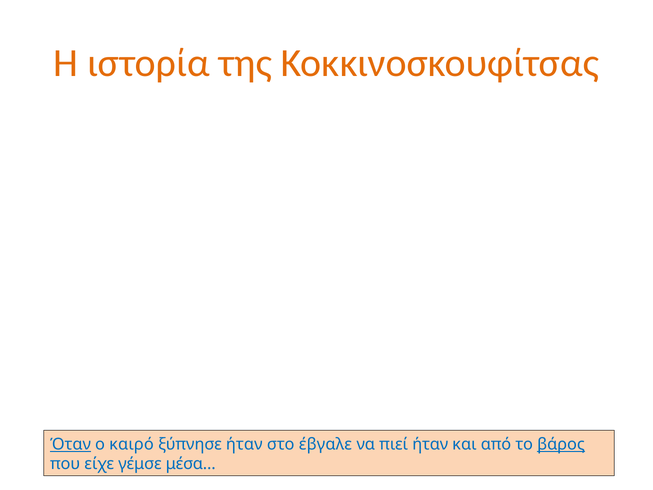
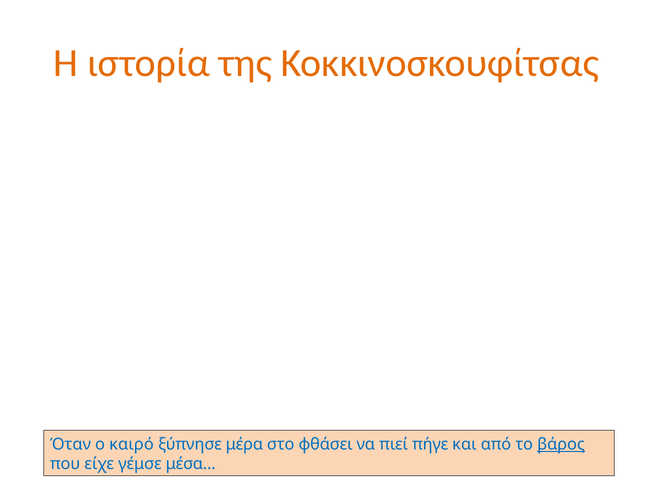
Όταν underline: present -> none (71, 444)
ξύπνησε ήταν: ήταν -> μέρα (244, 444)
έβγαλε: έβγαλε -> φθάσει (326, 444)
πιεί ήταν: ήταν -> πήγε (430, 444)
